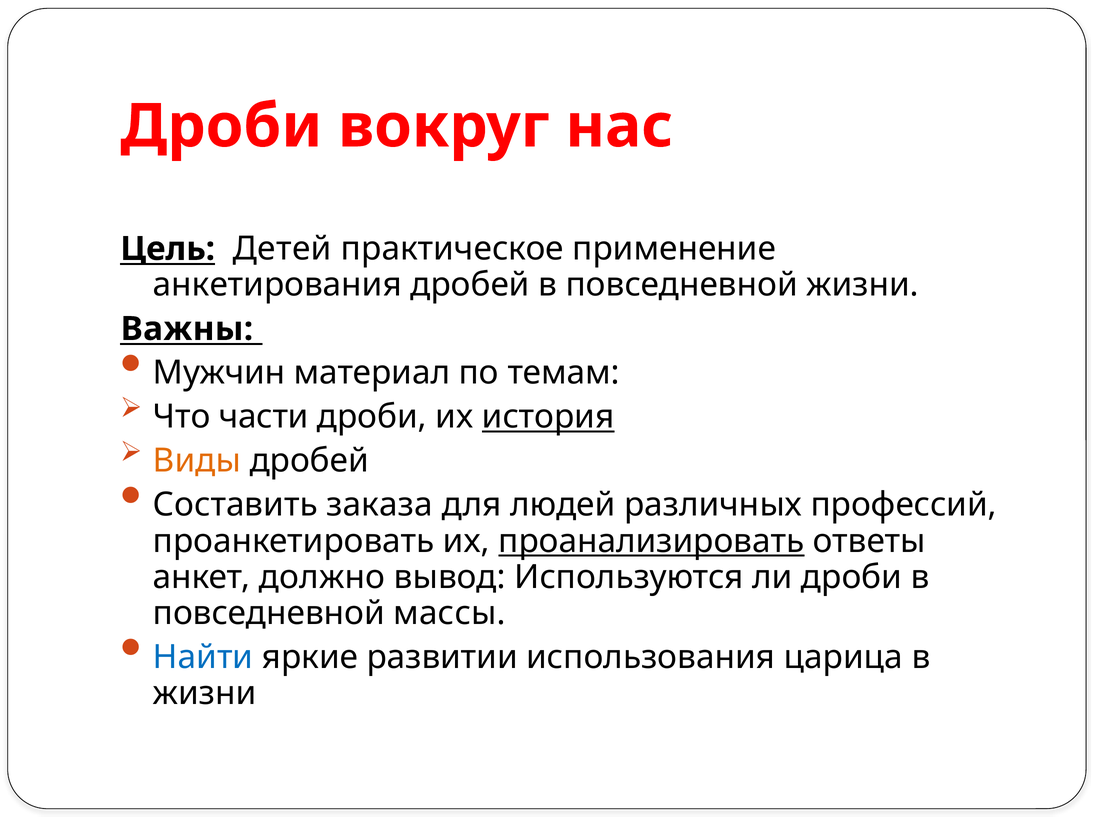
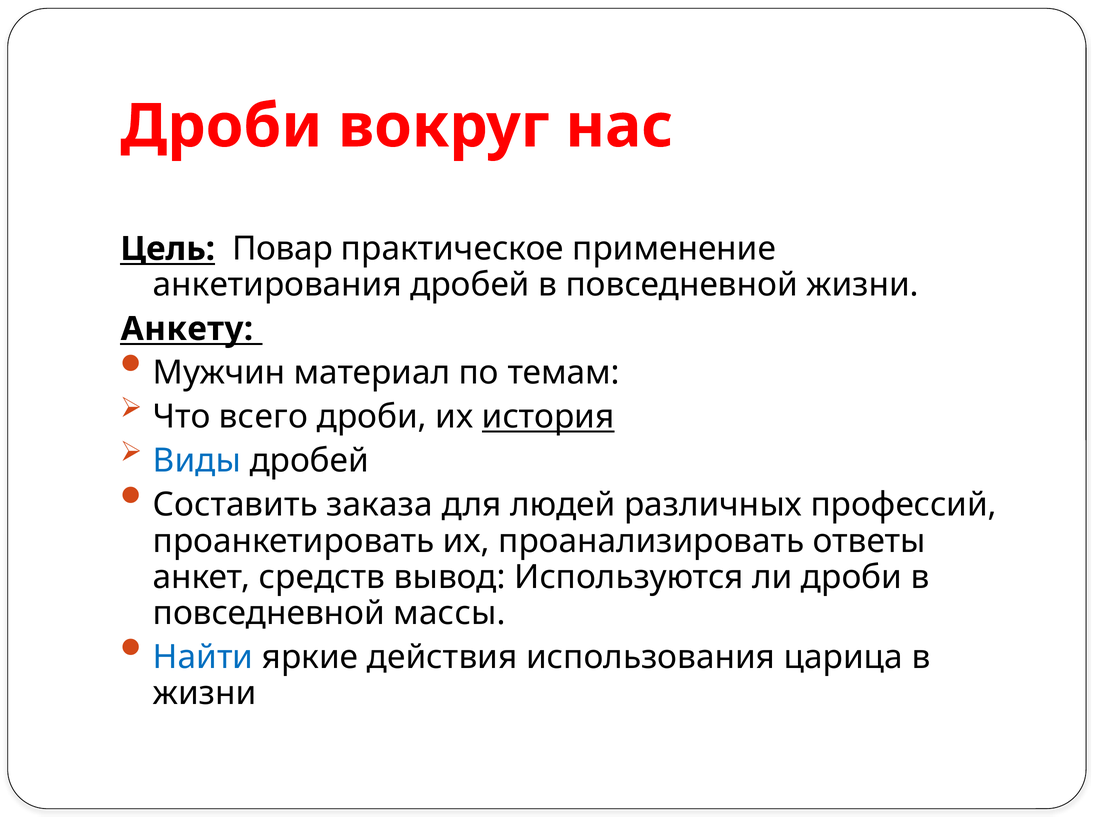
Детей: Детей -> Повар (283, 249)
Важны: Важны -> Анкету (187, 329)
части: части -> всего (263, 417)
Виды colour: orange -> blue (197, 461)
проанализировать underline: present -> none (651, 541)
должно: должно -> средств (322, 577)
развитии: развитии -> действия (442, 658)
